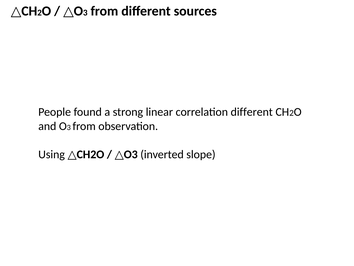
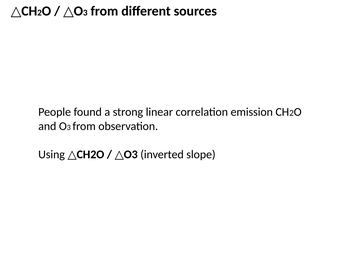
correlation different: different -> emission (252, 112)
